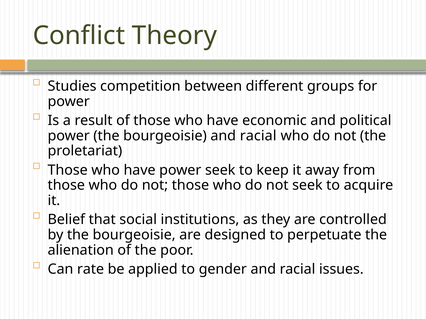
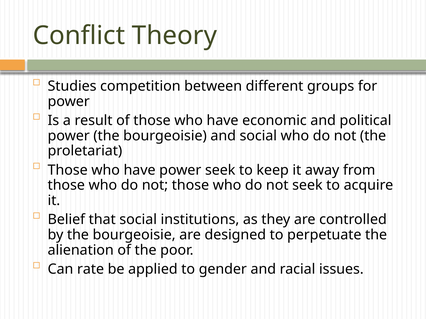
bourgeoisie and racial: racial -> social (258, 136)
